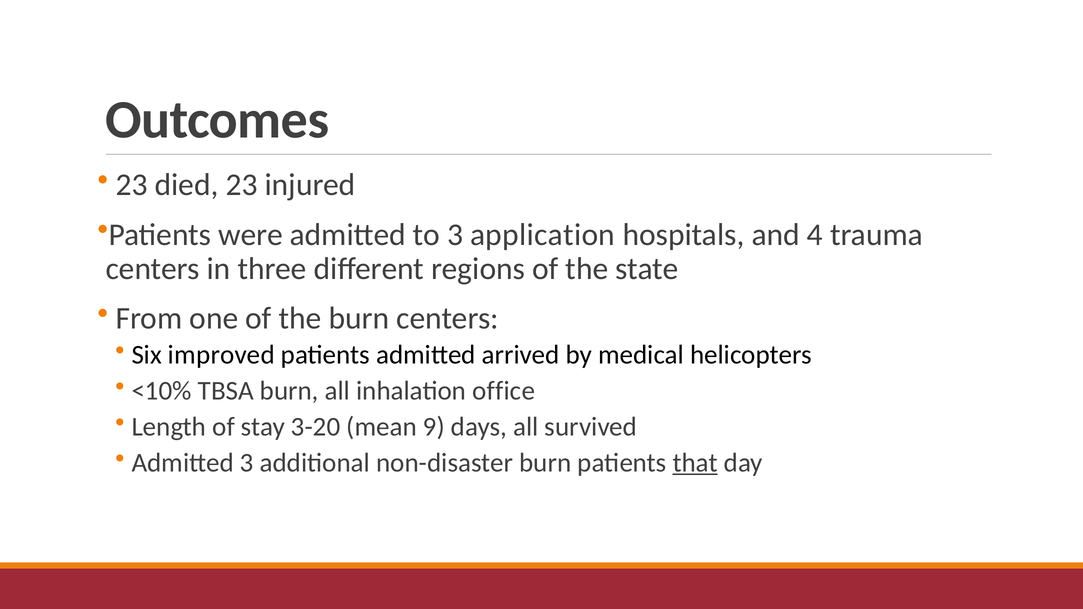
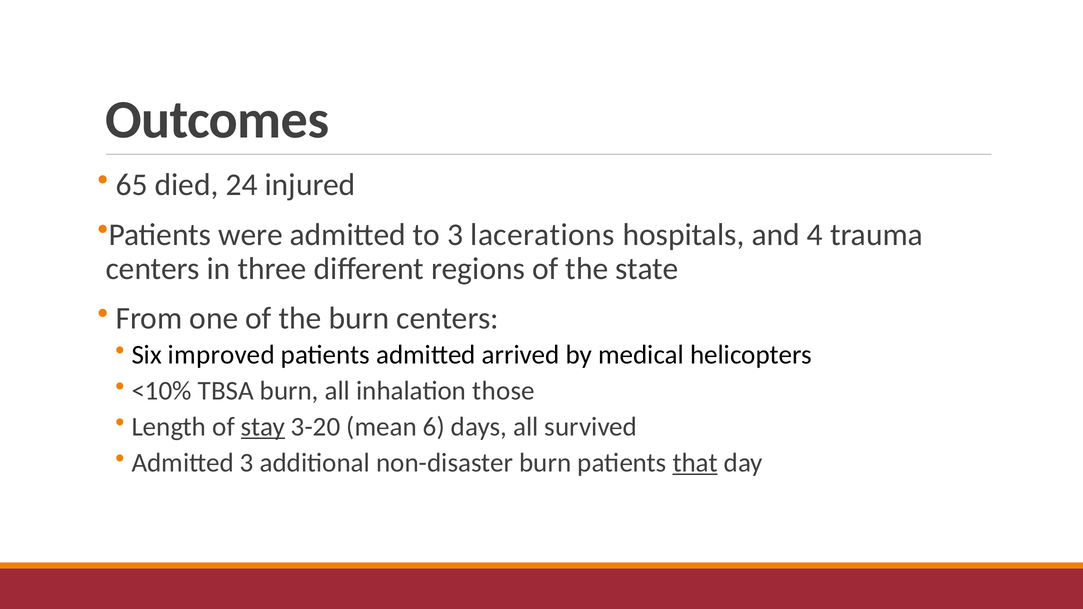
23: 23 -> 65 (132, 185)
died 23: 23 -> 24 (242, 185)
application: application -> lacerations (543, 235)
office: office -> those (504, 391)
stay underline: none -> present (263, 427)
9: 9 -> 6 (434, 427)
